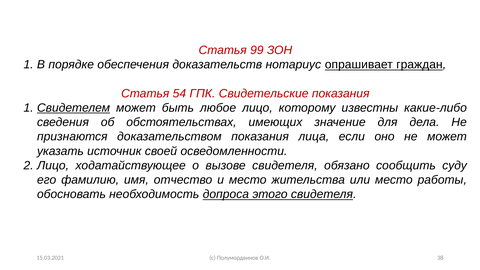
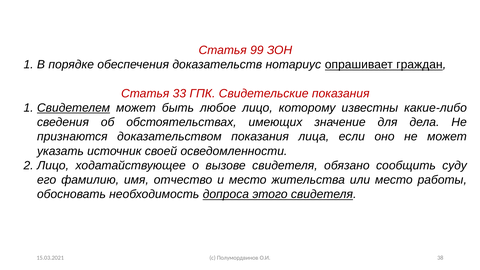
54: 54 -> 33 (179, 93)
